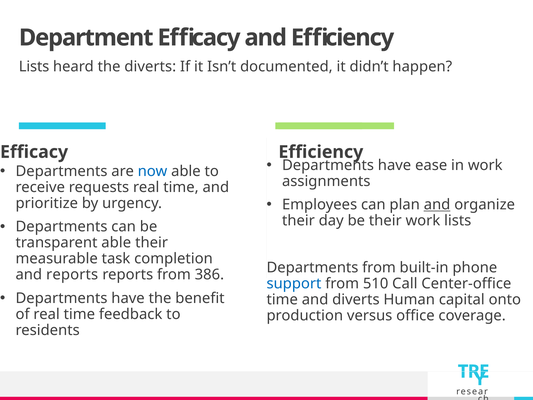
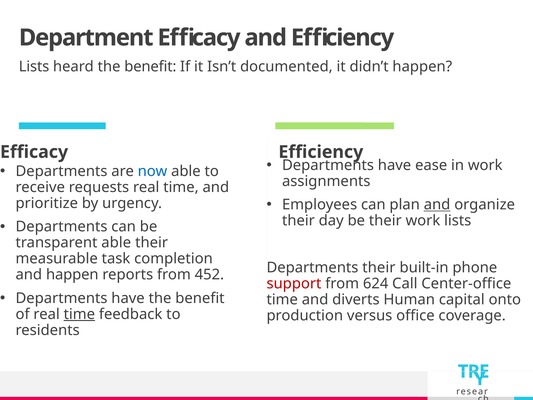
heard the diverts: diverts -> benefit (150, 67)
Departments from: from -> their (379, 267)
and reports: reports -> happen (72, 275)
386: 386 -> 452 (209, 275)
support colour: blue -> red (294, 283)
510: 510 -> 624 (376, 283)
time underline: none -> present (79, 314)
